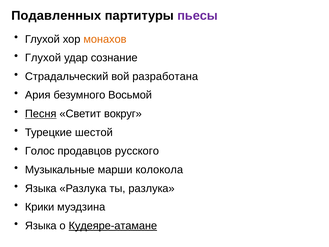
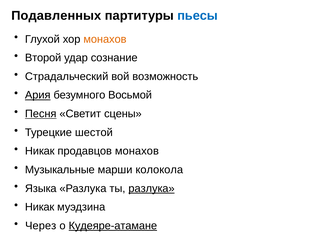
пьесы colour: purple -> blue (198, 16)
Глухой: Глухой -> Второй (43, 58)
разработана: разработана -> возможность (165, 76)
Ария underline: none -> present (38, 95)
вокруг: вокруг -> сцены (123, 114)
Голос: Голос -> Никак (40, 151)
продавцов русского: русского -> монахов (137, 151)
разлука underline: none -> present (152, 188)
Крики: Крики -> Никак (40, 207)
Языка: Языка -> Через (41, 226)
